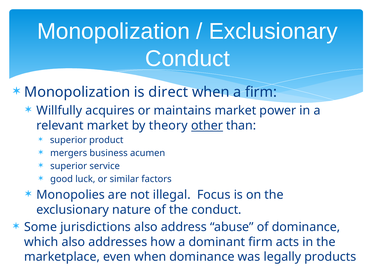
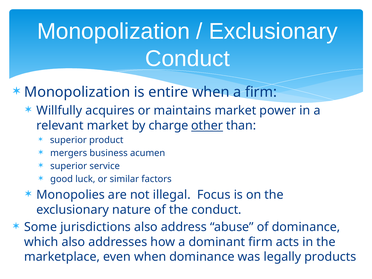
direct: direct -> entire (168, 92)
theory: theory -> charge (168, 125)
